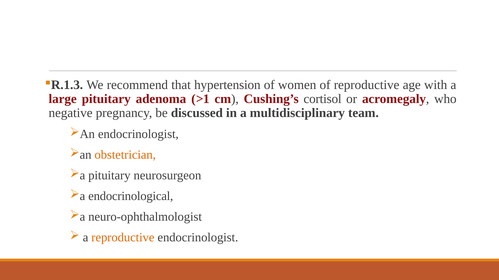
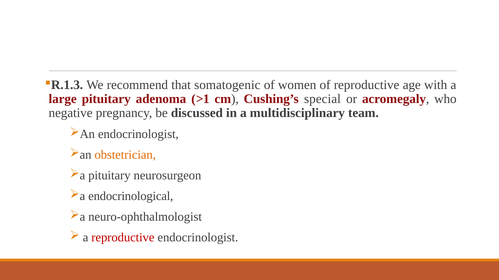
hypertension: hypertension -> somatogenic (227, 85)
cortisol: cortisol -> special (322, 99)
reproductive colour: orange -> red (123, 238)
